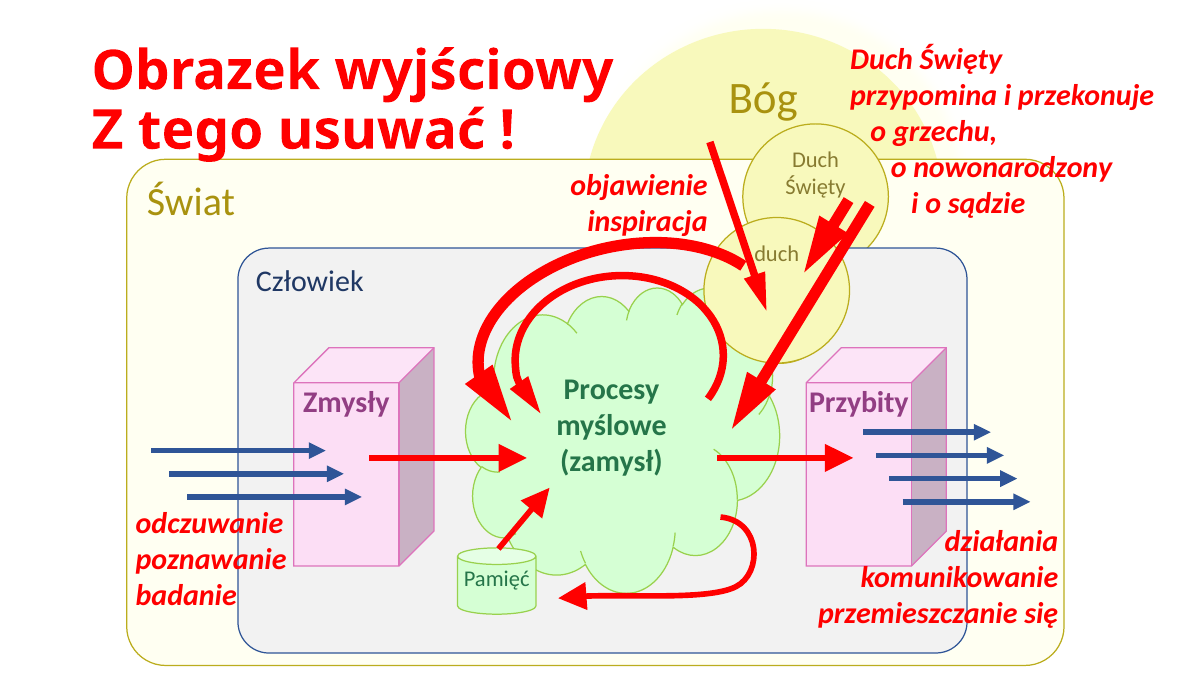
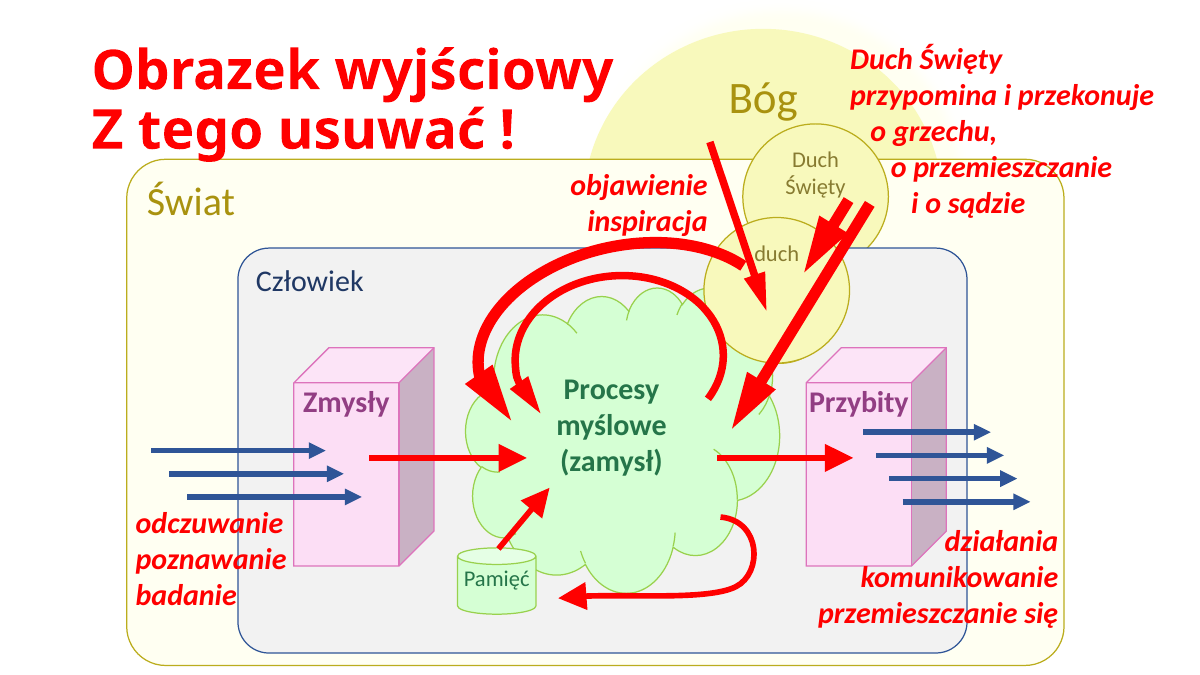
o nowonarodzony: nowonarodzony -> przemieszczanie (1013, 167)
